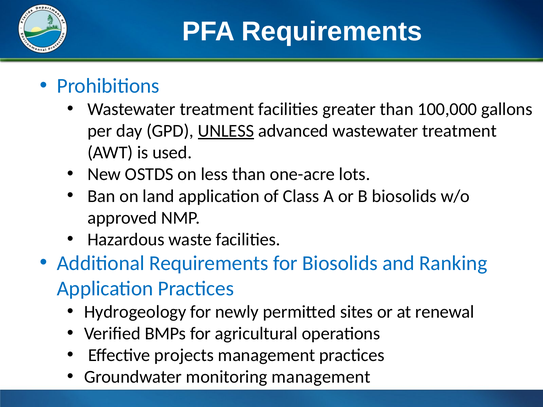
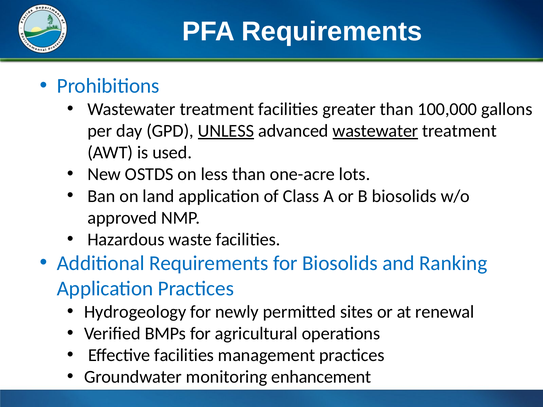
wastewater underline: none -> present (375, 131)
Effective projects: projects -> facilities (184, 355)
monitoring management: management -> enhancement (321, 377)
